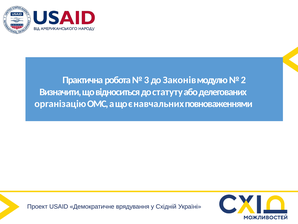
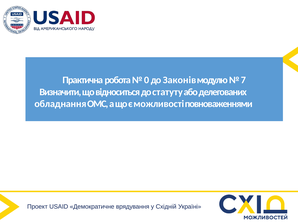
3: 3 -> 0 (147, 80)
2: 2 -> 7 (243, 80)
організацію: організацію -> обладнання (60, 104)
навчальних: навчальних -> можливості (159, 104)
